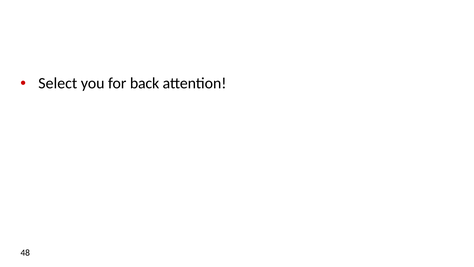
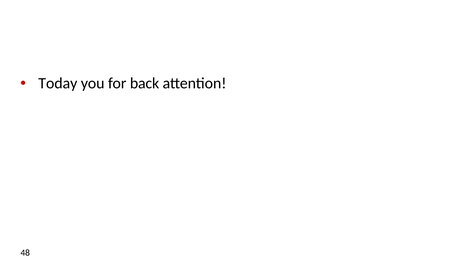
Select: Select -> Today (58, 83)
